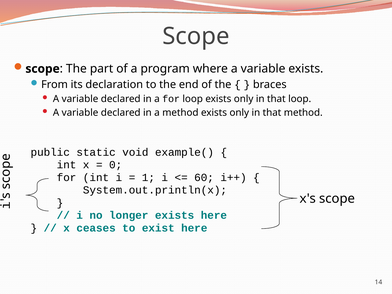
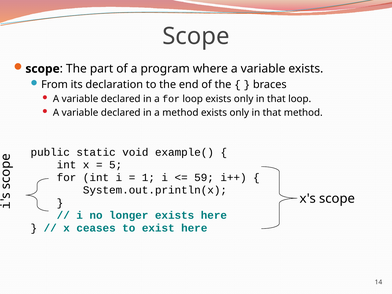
0: 0 -> 5 (116, 165)
60: 60 -> 59 (204, 177)
